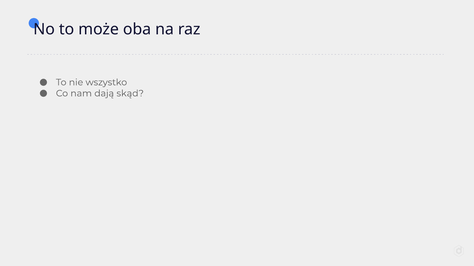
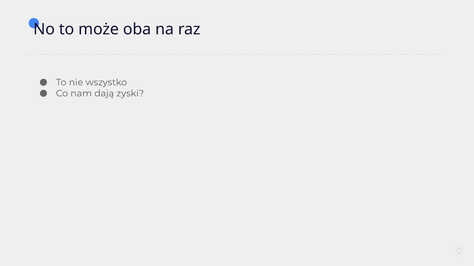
skąd: skąd -> zyski (130, 94)
